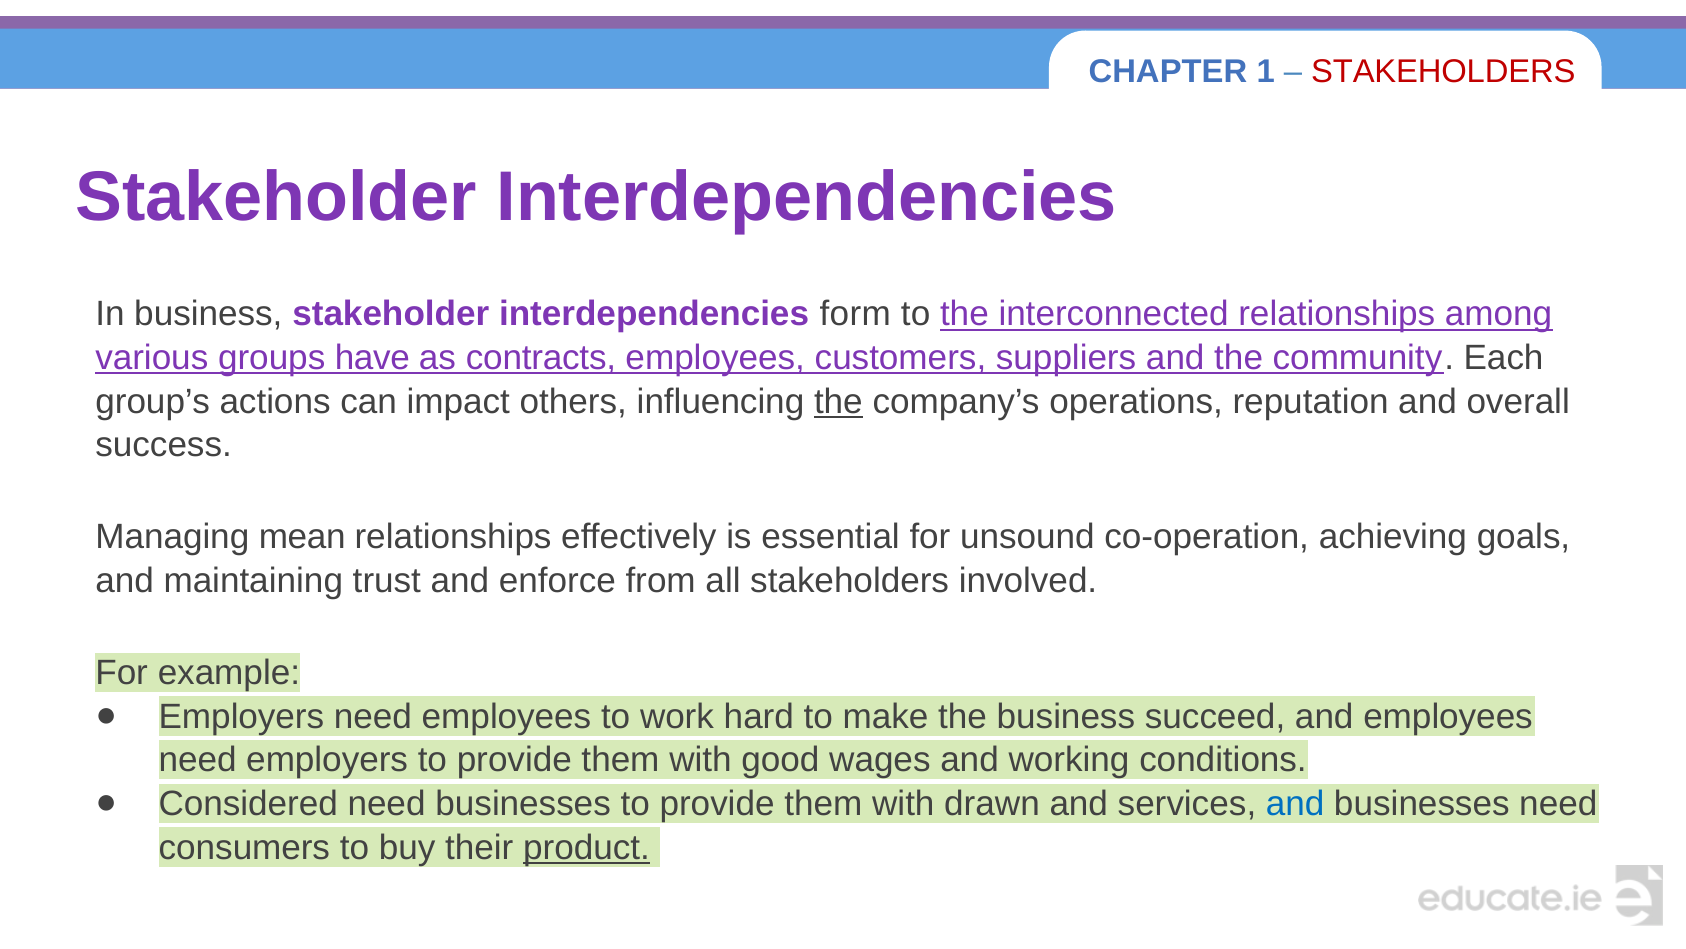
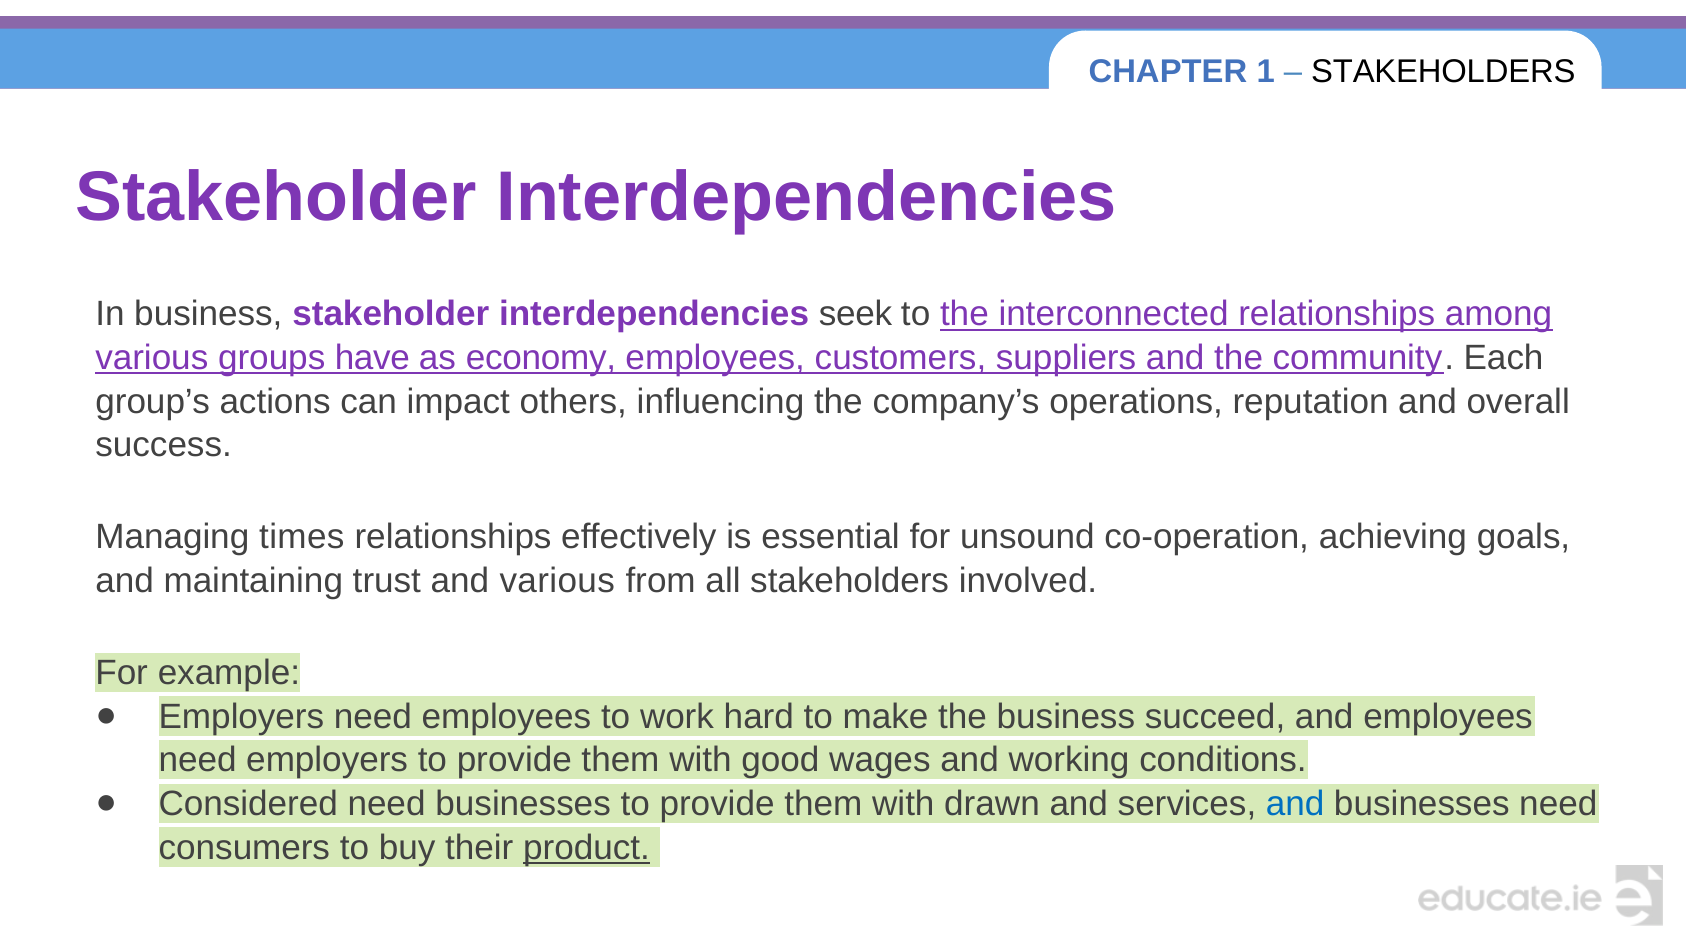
STAKEHOLDERS colour: red -> black (1443, 72)
form: form -> seek (856, 314)
contracts: contracts -> economy (541, 358)
the underline: present -> none (838, 401)
mean: mean -> times (302, 537)
and enforce: enforce -> various (557, 581)
